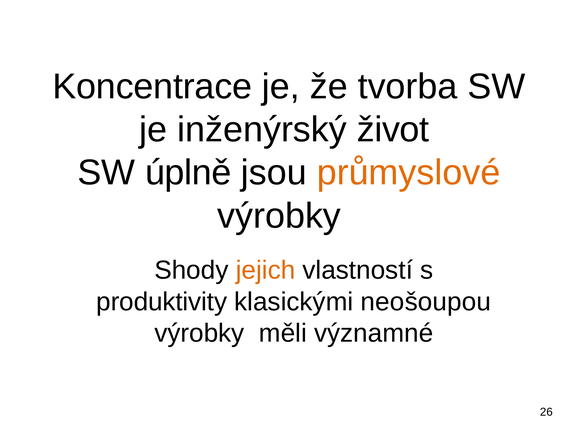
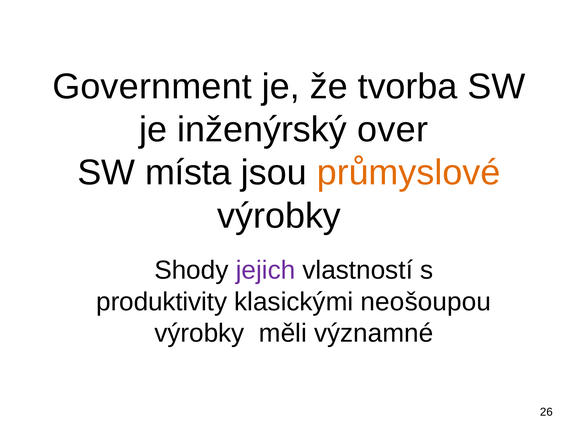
Koncentrace: Koncentrace -> Government (152, 87)
život: život -> over (393, 130)
úplně: úplně -> místa (188, 173)
jejich colour: orange -> purple (266, 270)
